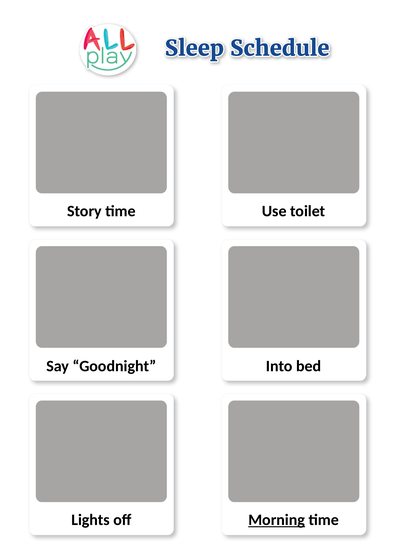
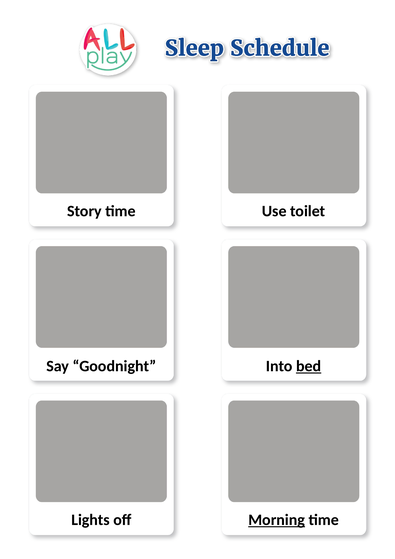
bed underline: none -> present (309, 366)
